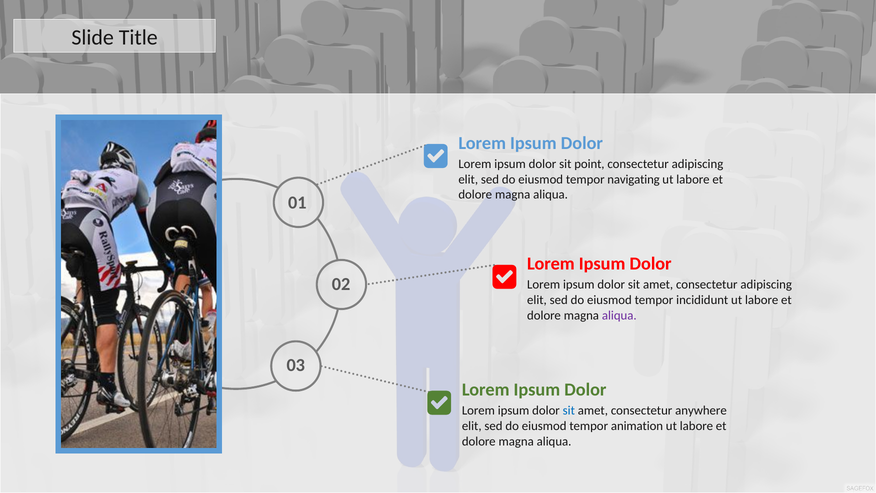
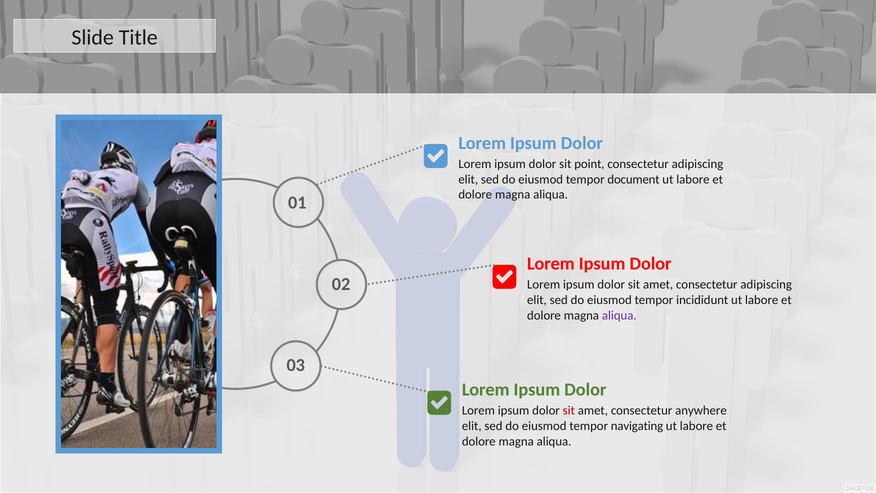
navigating: navigating -> document (634, 179)
sit colour: blue -> red (569, 411)
animation: animation -> navigating (637, 426)
